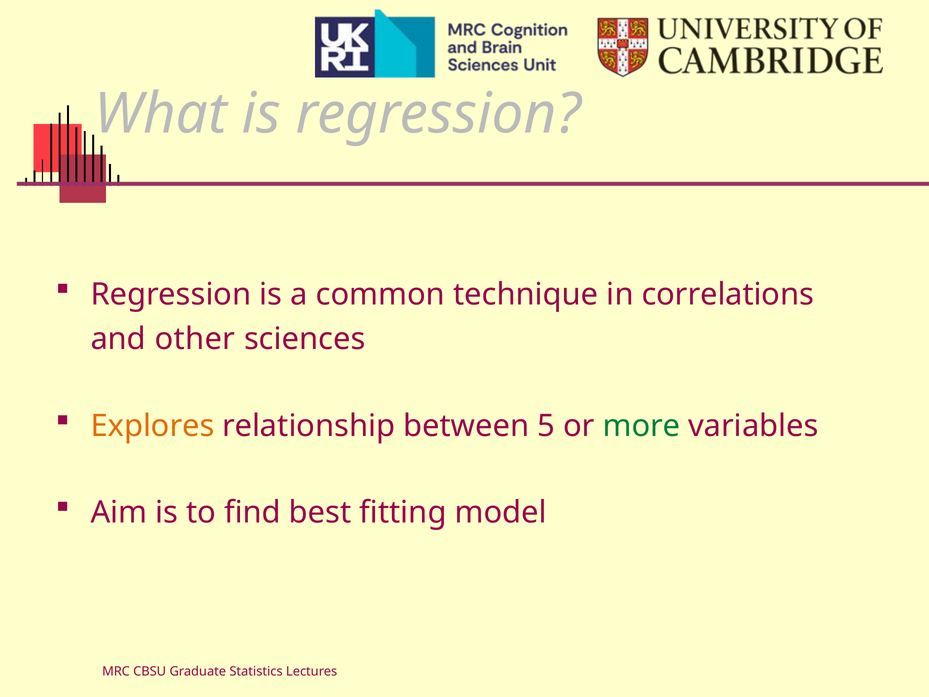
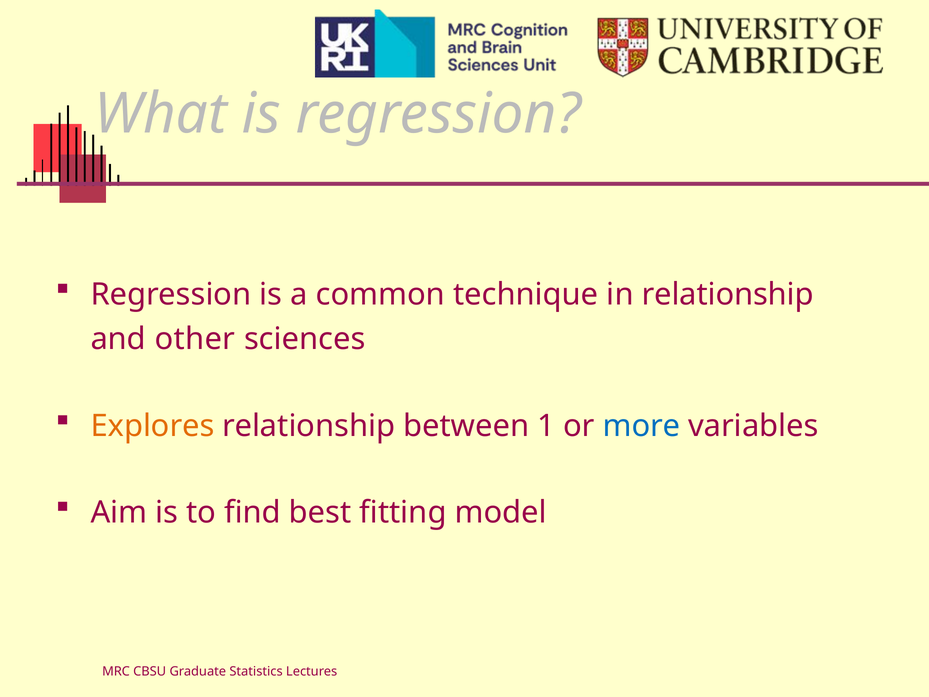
in correlations: correlations -> relationship (728, 294)
5: 5 -> 1 (546, 426)
more colour: green -> blue (641, 426)
